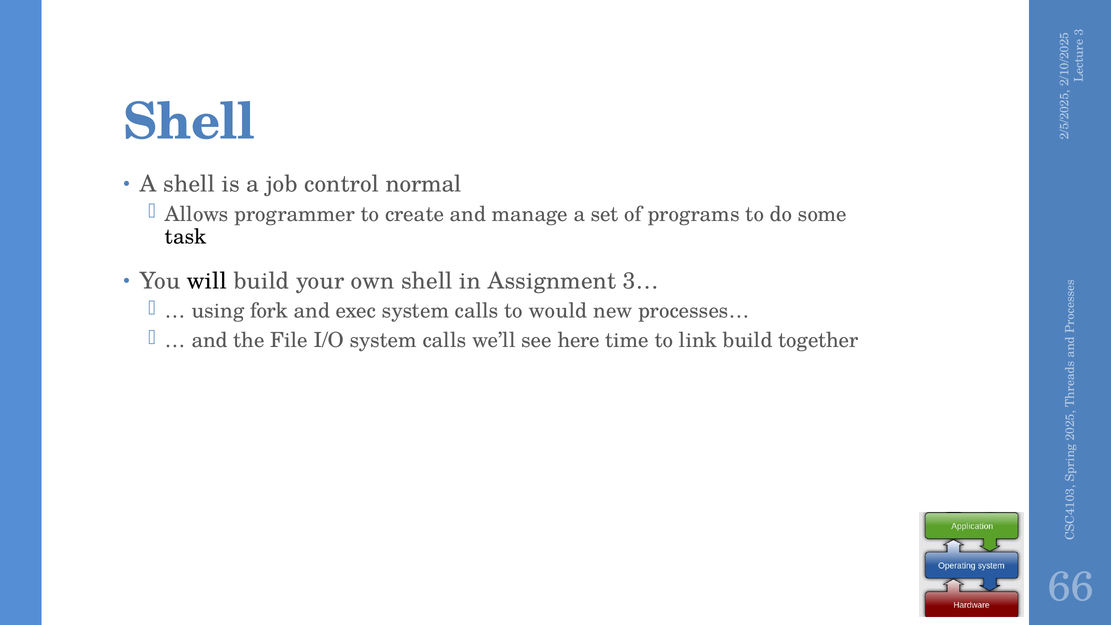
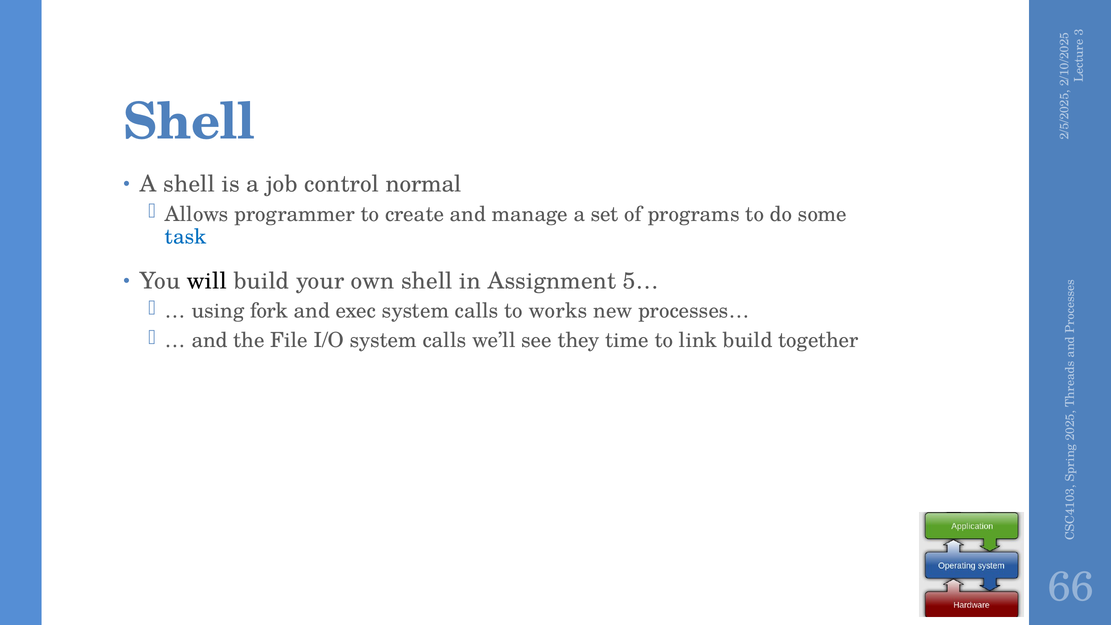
task colour: black -> blue (186, 237)
3…: 3… -> 5… (641, 281)
would: would -> works (558, 311)
here: here -> they (579, 341)
